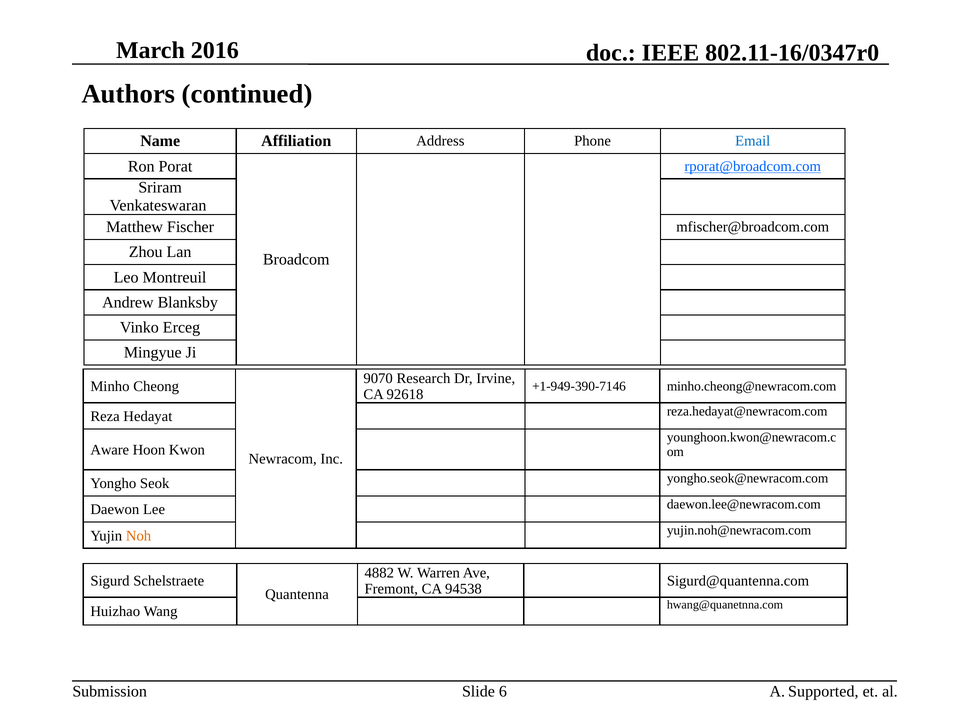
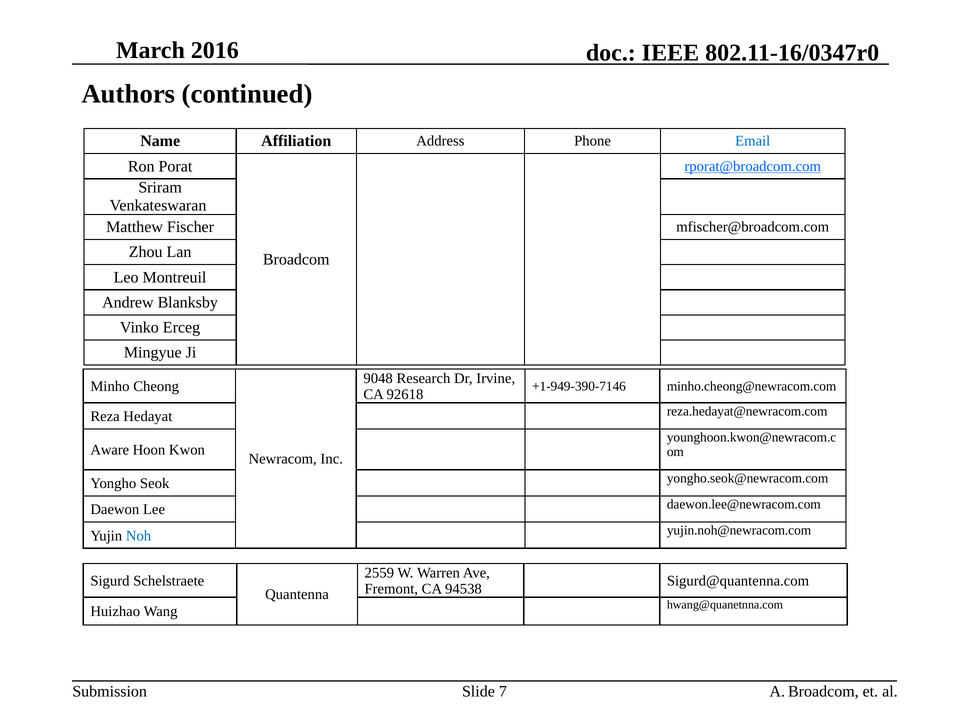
9070: 9070 -> 9048 (378, 378)
Noh colour: orange -> blue (139, 536)
4882: 4882 -> 2559 (379, 573)
6: 6 -> 7 (503, 691)
A Supported: Supported -> Broadcom (823, 691)
